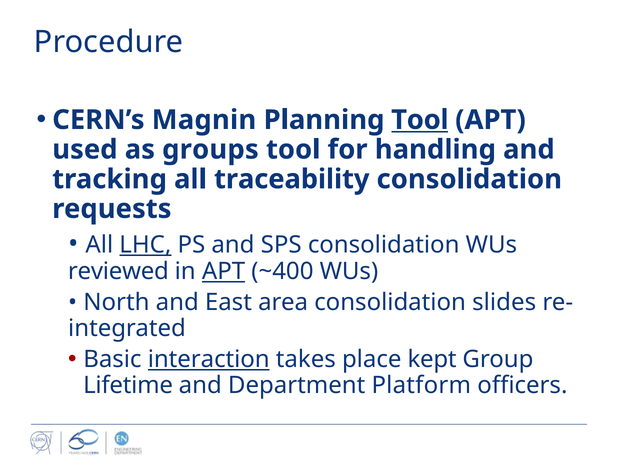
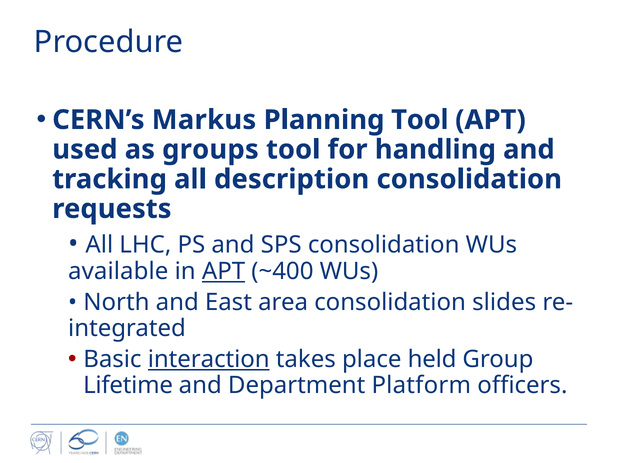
Magnin: Magnin -> Markus (204, 120)
Tool underline: present -> none (420, 120)
traceability: traceability -> description (292, 179)
LHC underline: present -> none (145, 245)
reviewed: reviewed -> available (118, 272)
kept: kept -> held (432, 360)
